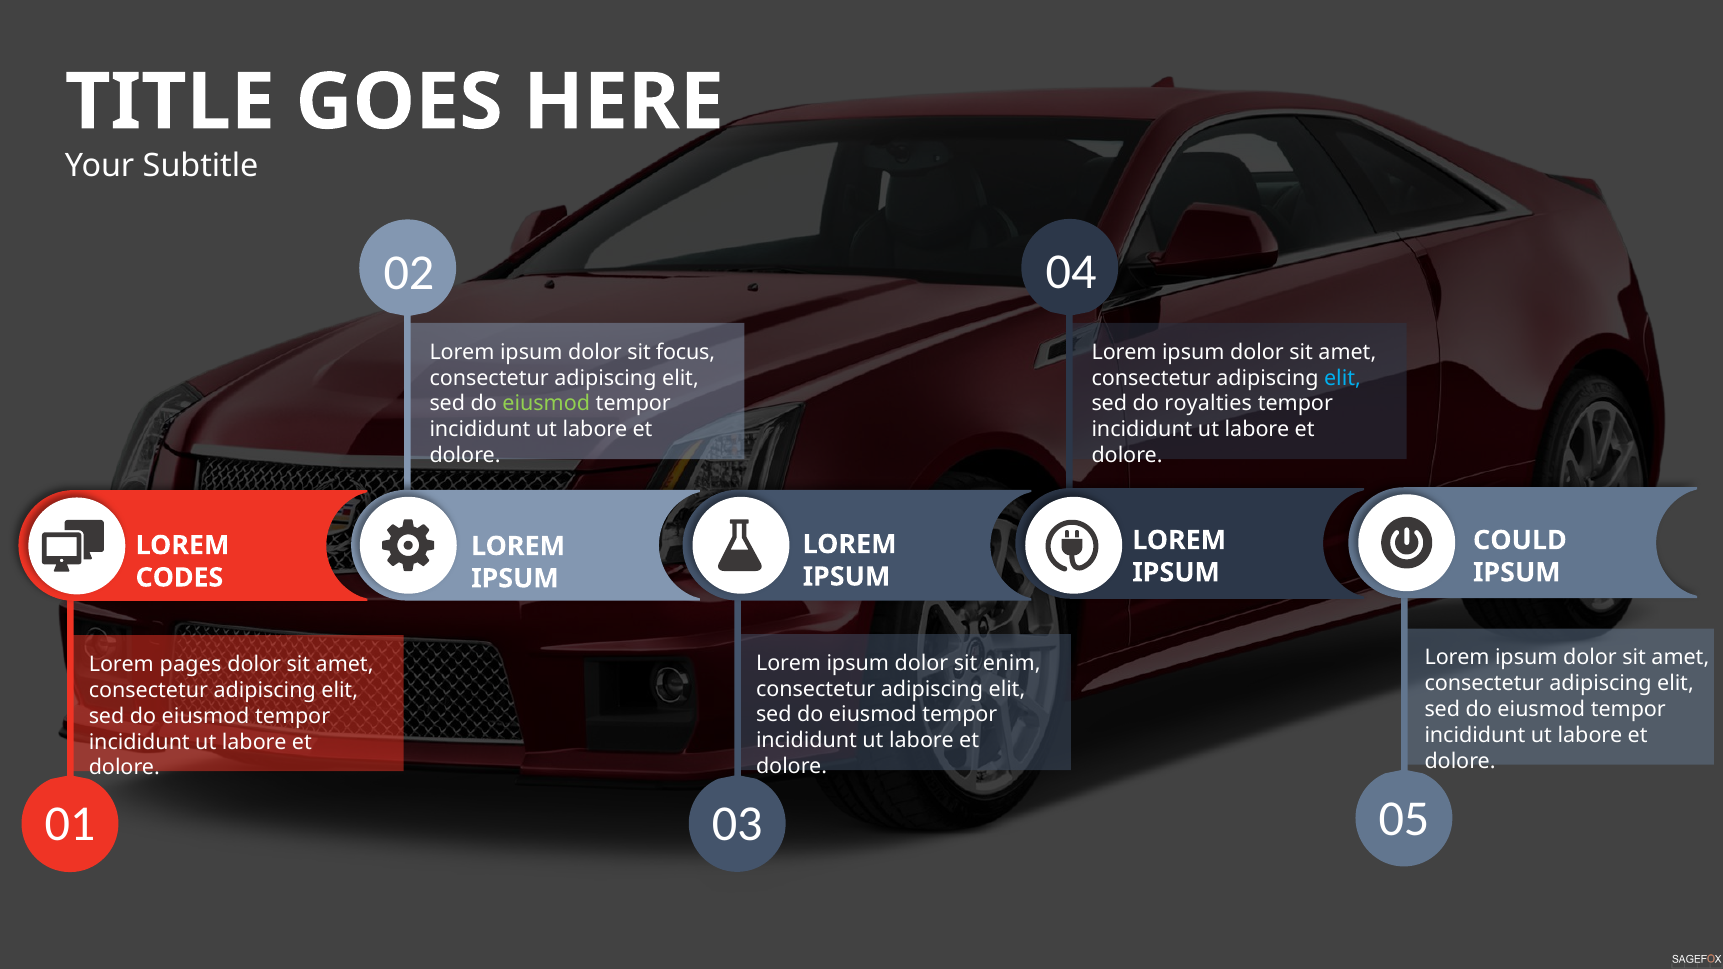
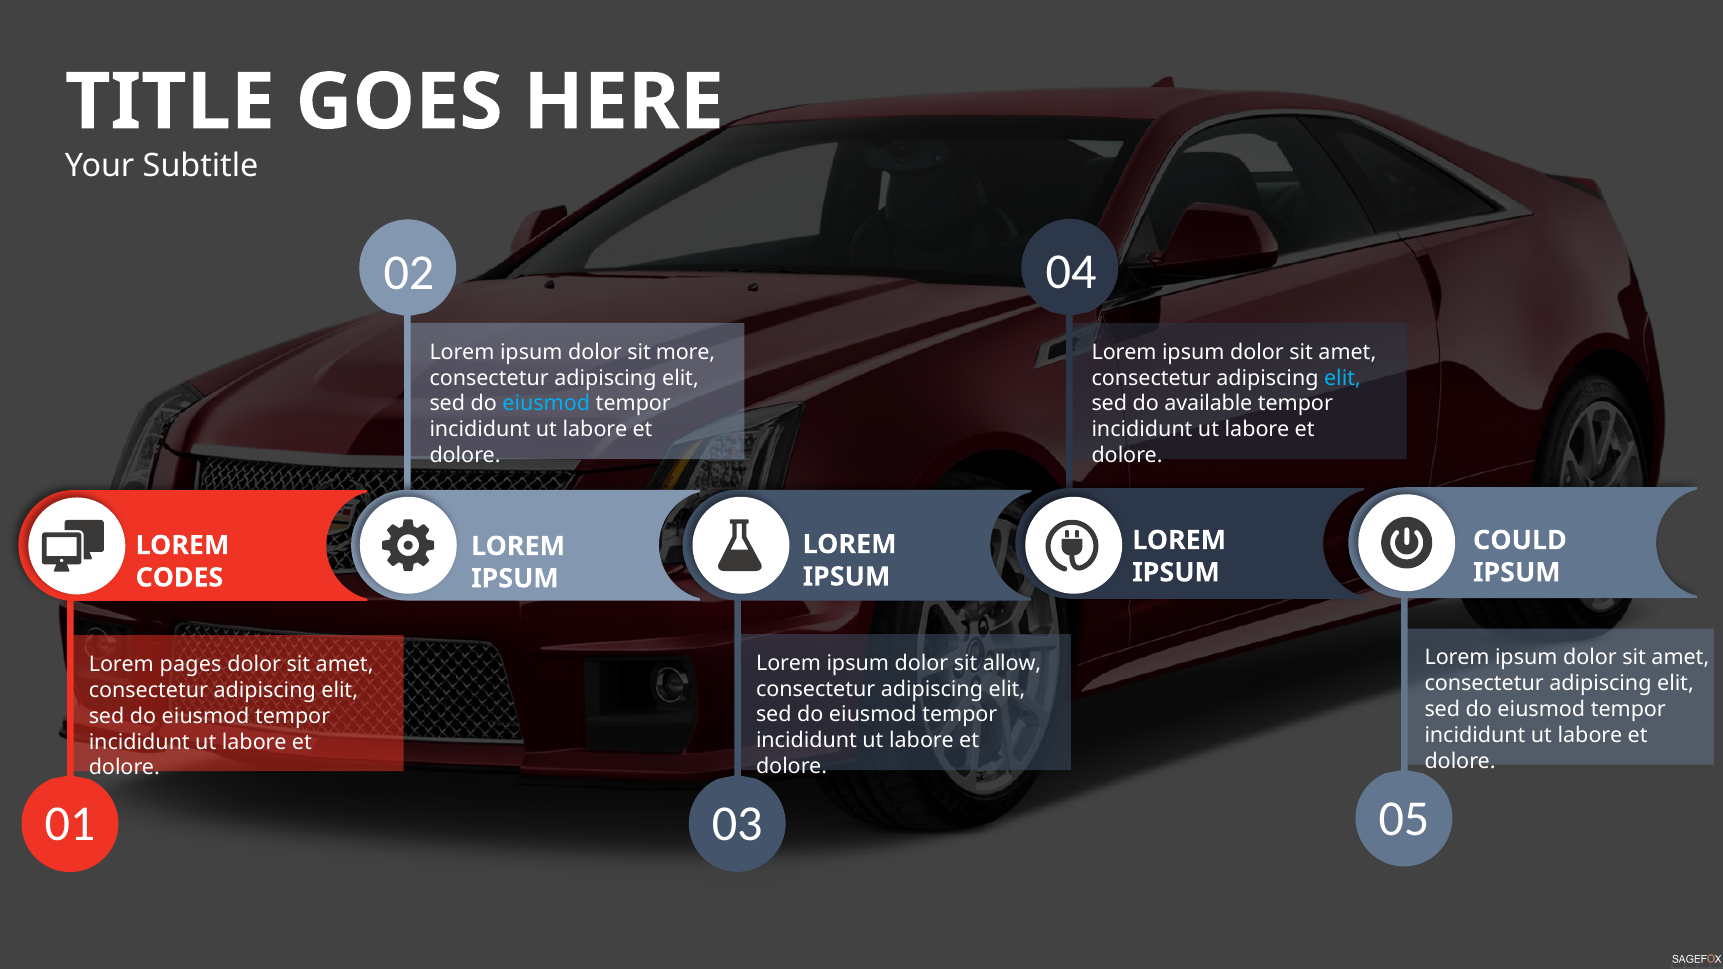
focus: focus -> more (686, 352)
eiusmod colour: light green -> light blue (546, 404)
royalties: royalties -> available (1208, 404)
enim: enim -> allow (1012, 663)
